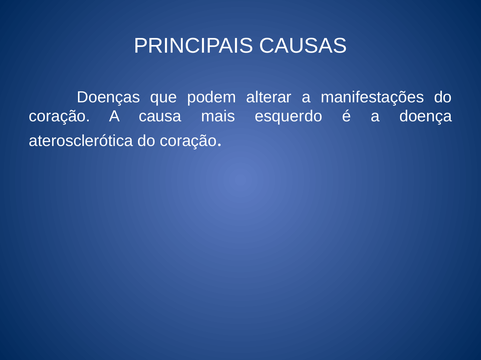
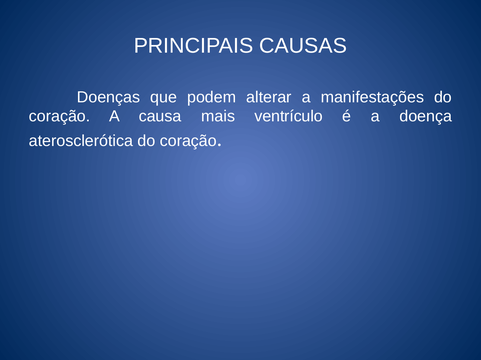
esquerdo: esquerdo -> ventrículo (289, 117)
